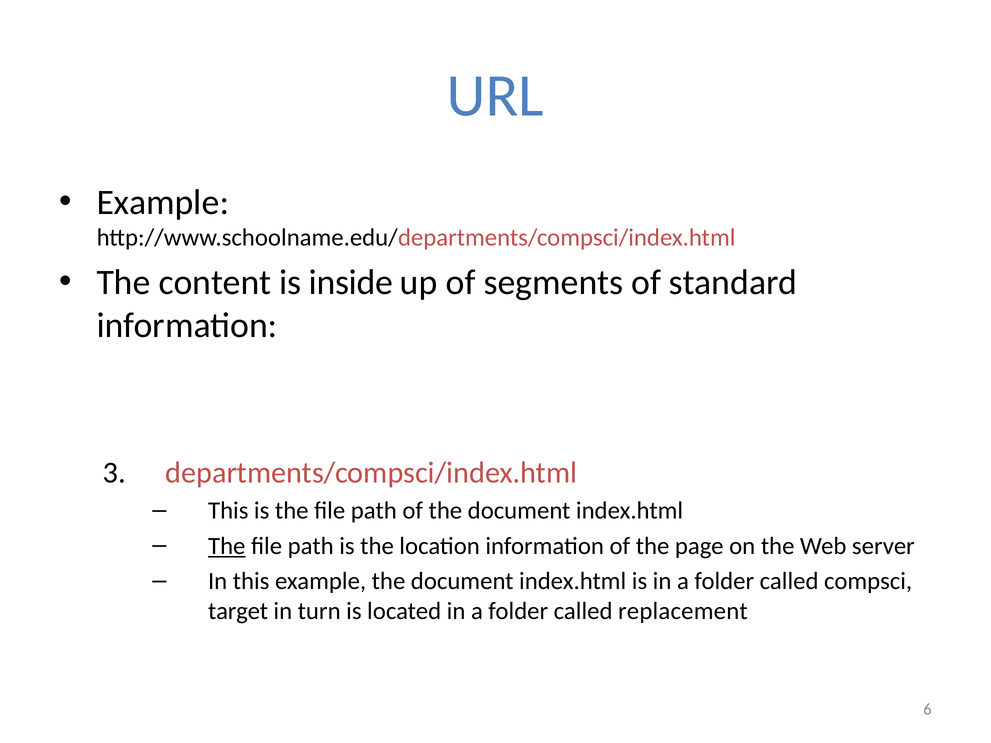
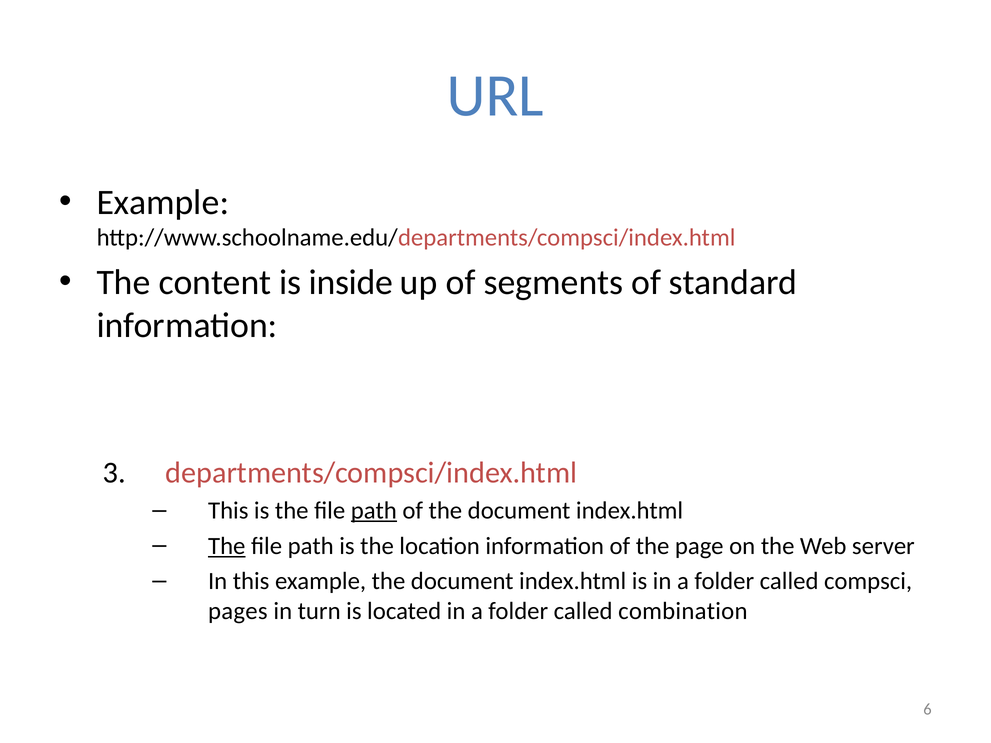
path underline: none -> present (374, 511)
target: target -> pages (238, 611)
replacement: replacement -> combination (683, 611)
